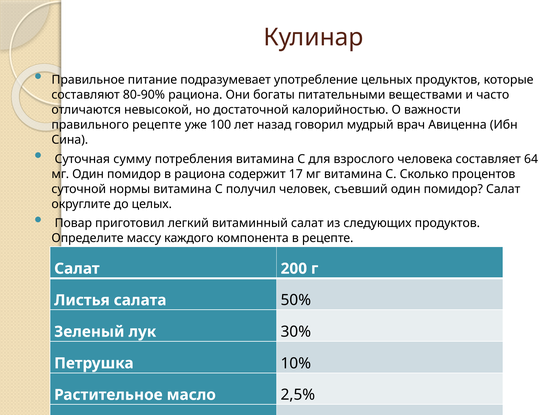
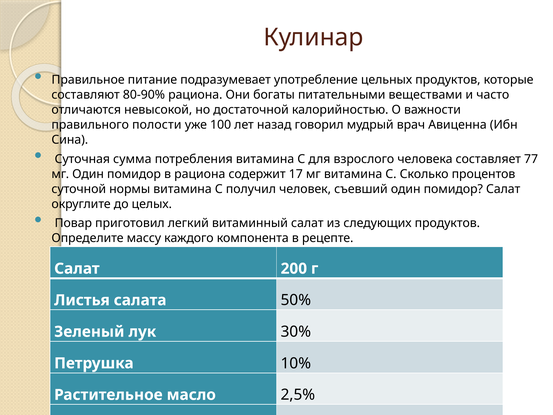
правильного рецепте: рецепте -> полости (157, 125)
сумму: сумму -> сумма (132, 159)
64: 64 -> 77 (531, 159)
